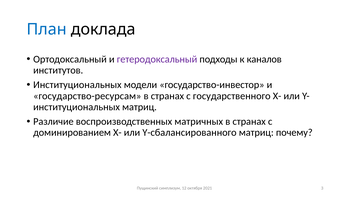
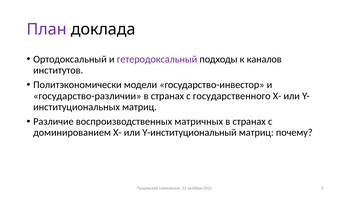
План colour: blue -> purple (47, 29)
Институциональных: Институциональных -> Политэкономически (77, 85)
государство-ресурсам: государство-ресурсам -> государство-различии (87, 96)
Y-сбалансированного: Y-сбалансированного -> Y-институциональный (190, 132)
